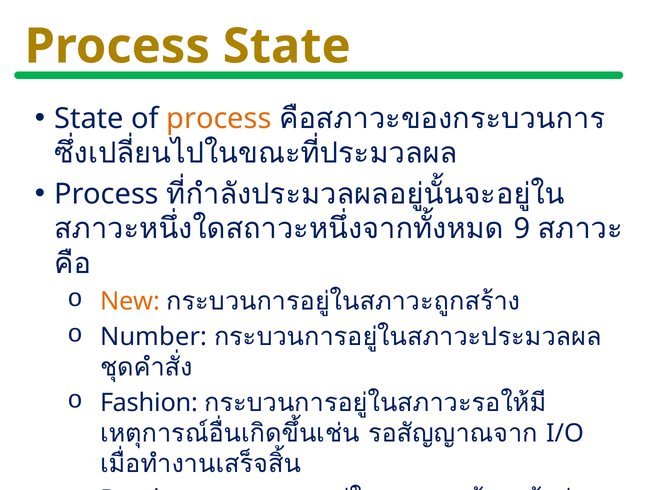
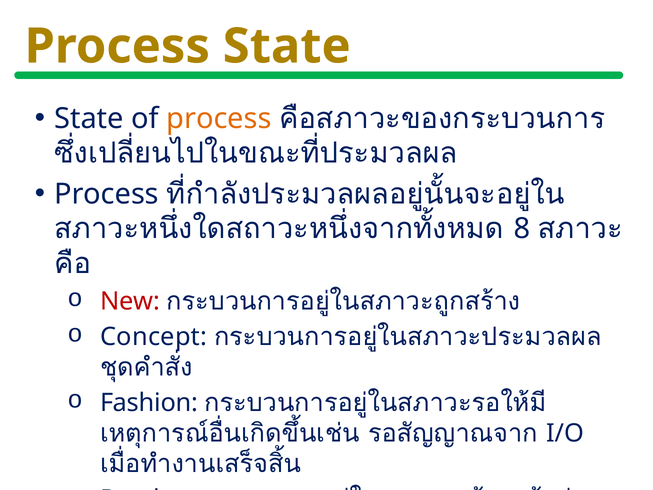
9: 9 -> 8 (522, 229)
New colour: orange -> red (130, 301)
Number: Number -> Concept (154, 337)
